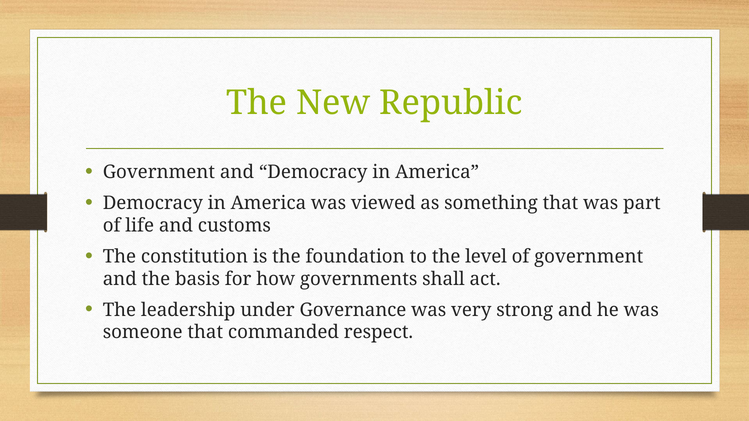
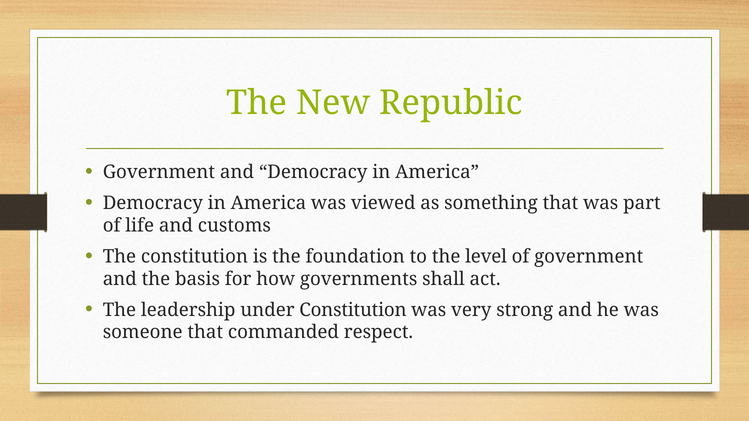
under Governance: Governance -> Constitution (353, 310)
